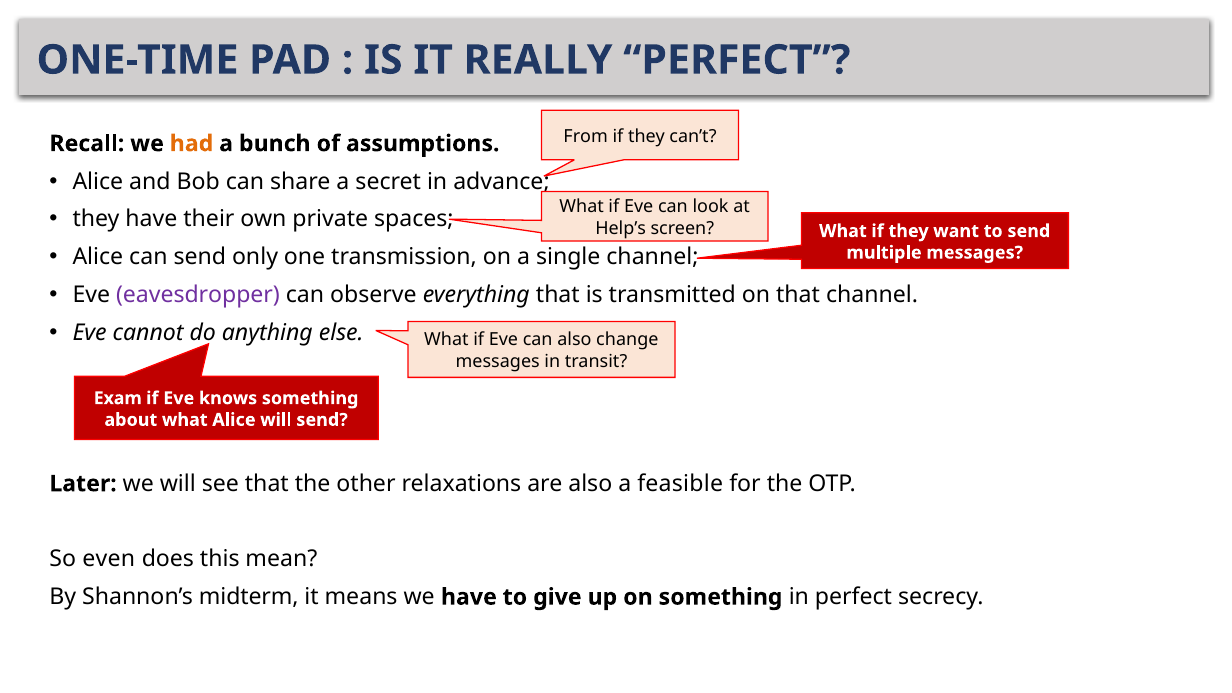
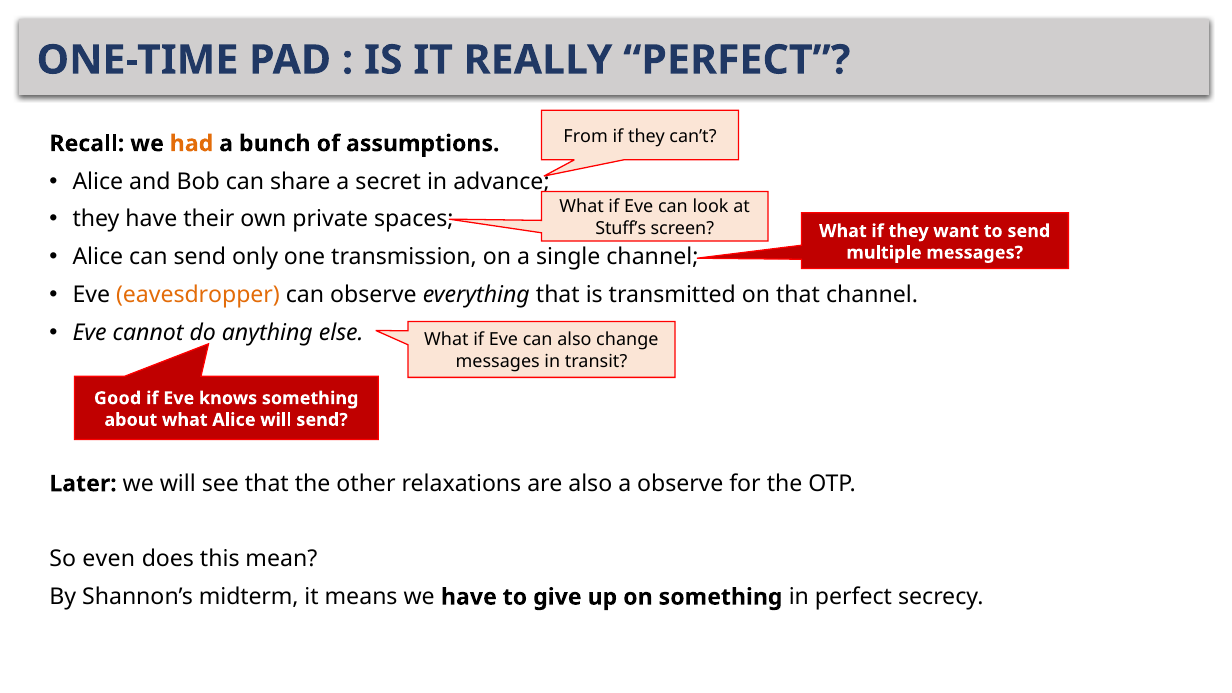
Help’s: Help’s -> Stuff’s (621, 228)
eavesdropper colour: purple -> orange (198, 295)
Exam: Exam -> Good (118, 398)
a feasible: feasible -> observe (680, 484)
